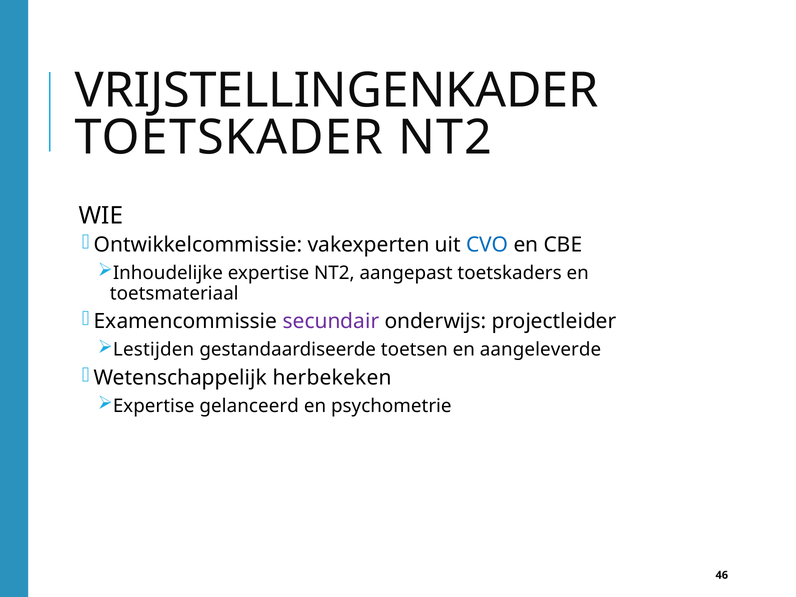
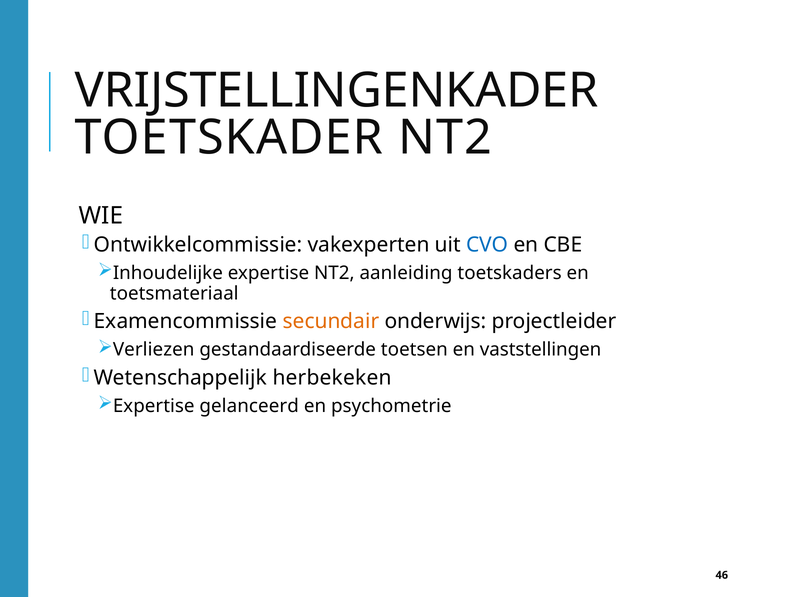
aangepast: aangepast -> aanleiding (406, 273)
secundair colour: purple -> orange (331, 321)
Lestijden: Lestijden -> Verliezen (154, 350)
aangeleverde: aangeleverde -> vaststellingen (541, 350)
